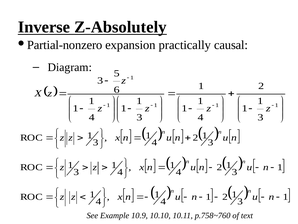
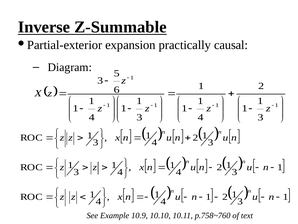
Z-Absolutely: Z-Absolutely -> Z-Summable (120, 27)
Partial-nonzero: Partial-nonzero -> Partial-exterior (65, 45)
